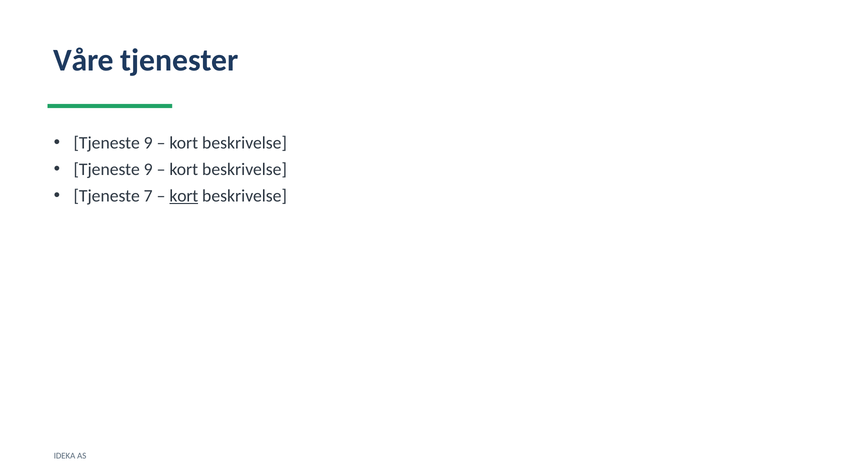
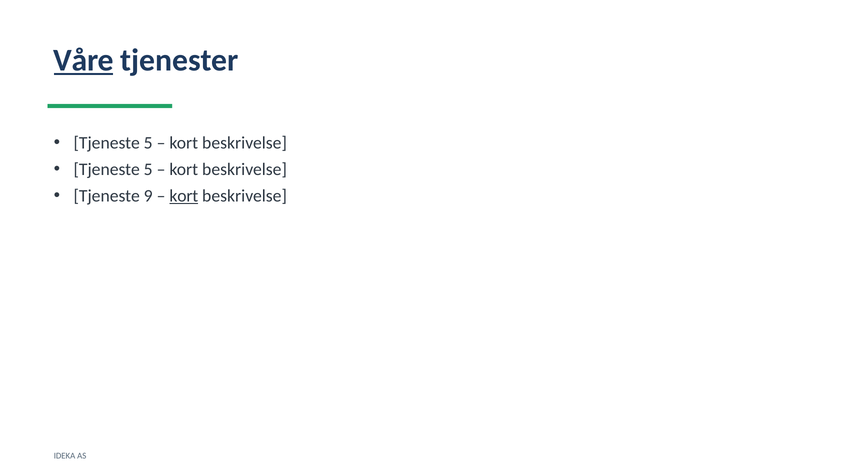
Våre underline: none -> present (84, 60)
9: 9 -> 5 (148, 143)
9: 9 -> 5 (148, 170)
7: 7 -> 9 (148, 196)
